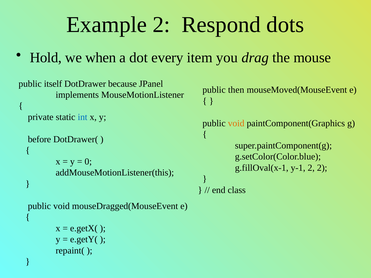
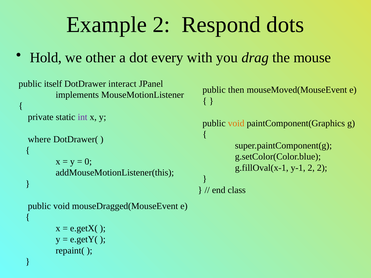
when: when -> other (101, 58)
item: item -> with (200, 58)
because: because -> interact (122, 84)
int colour: blue -> purple (83, 117)
before: before -> where (39, 139)
